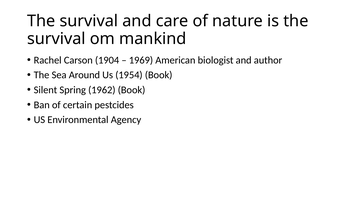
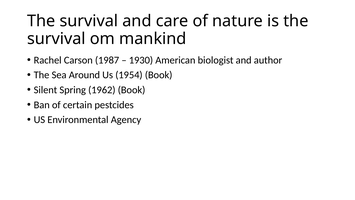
1904: 1904 -> 1987 (107, 60)
1969: 1969 -> 1930 (141, 60)
